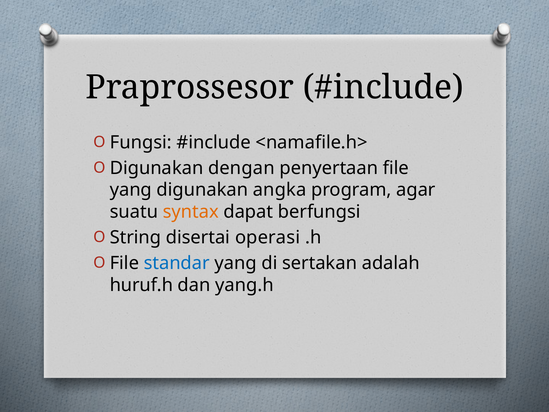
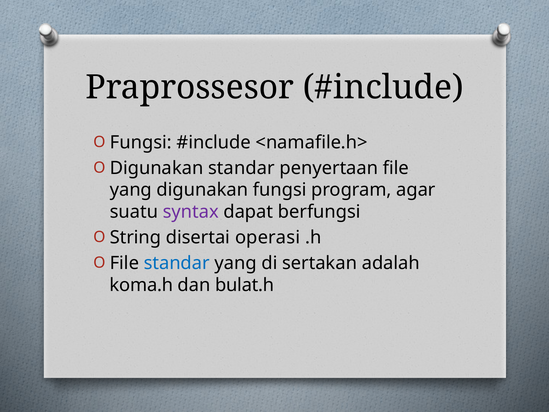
Digunakan dengan: dengan -> standar (241, 168)
digunakan angka: angka -> fungsi (280, 190)
syntax colour: orange -> purple (191, 212)
huruf.h: huruf.h -> koma.h (141, 285)
yang.h: yang.h -> bulat.h (245, 285)
